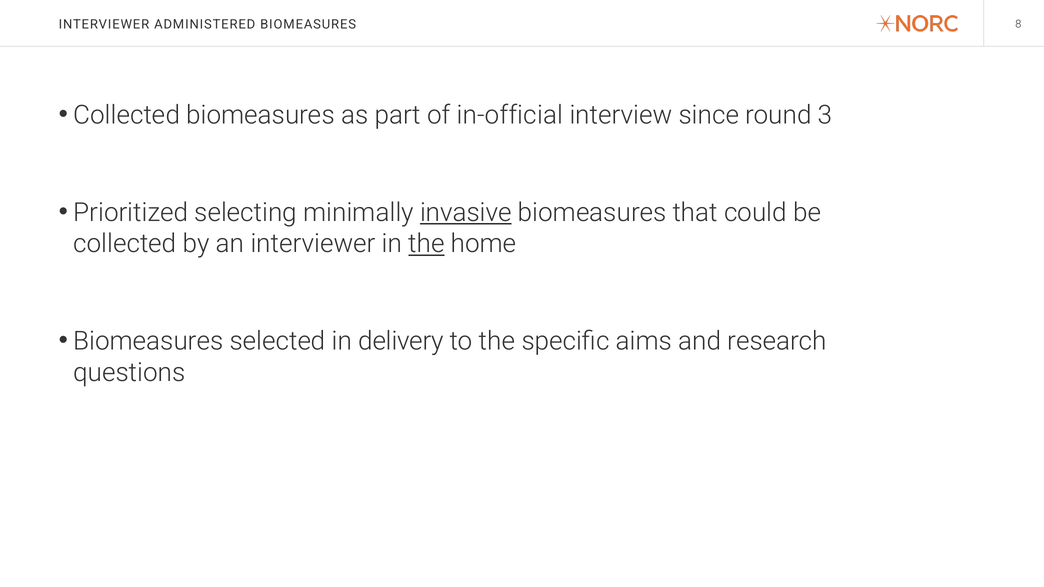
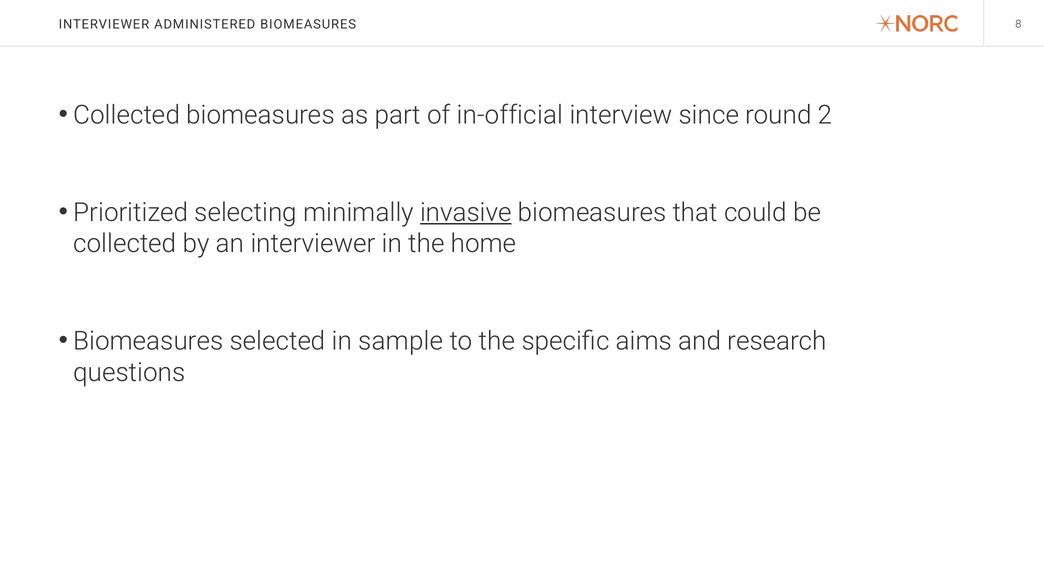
3: 3 -> 2 (825, 115)
the underline: present -> none (426, 244)
delivery: delivery -> sample (401, 341)
